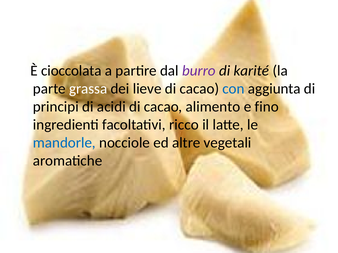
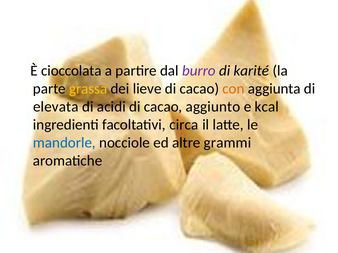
grassa colour: white -> yellow (88, 89)
con colour: blue -> orange (233, 89)
principi: principi -> elevata (56, 107)
alimento: alimento -> aggiunto (213, 107)
fino: fino -> kcal (267, 107)
ricco: ricco -> circa (184, 125)
vegetali: vegetali -> grammi (228, 143)
